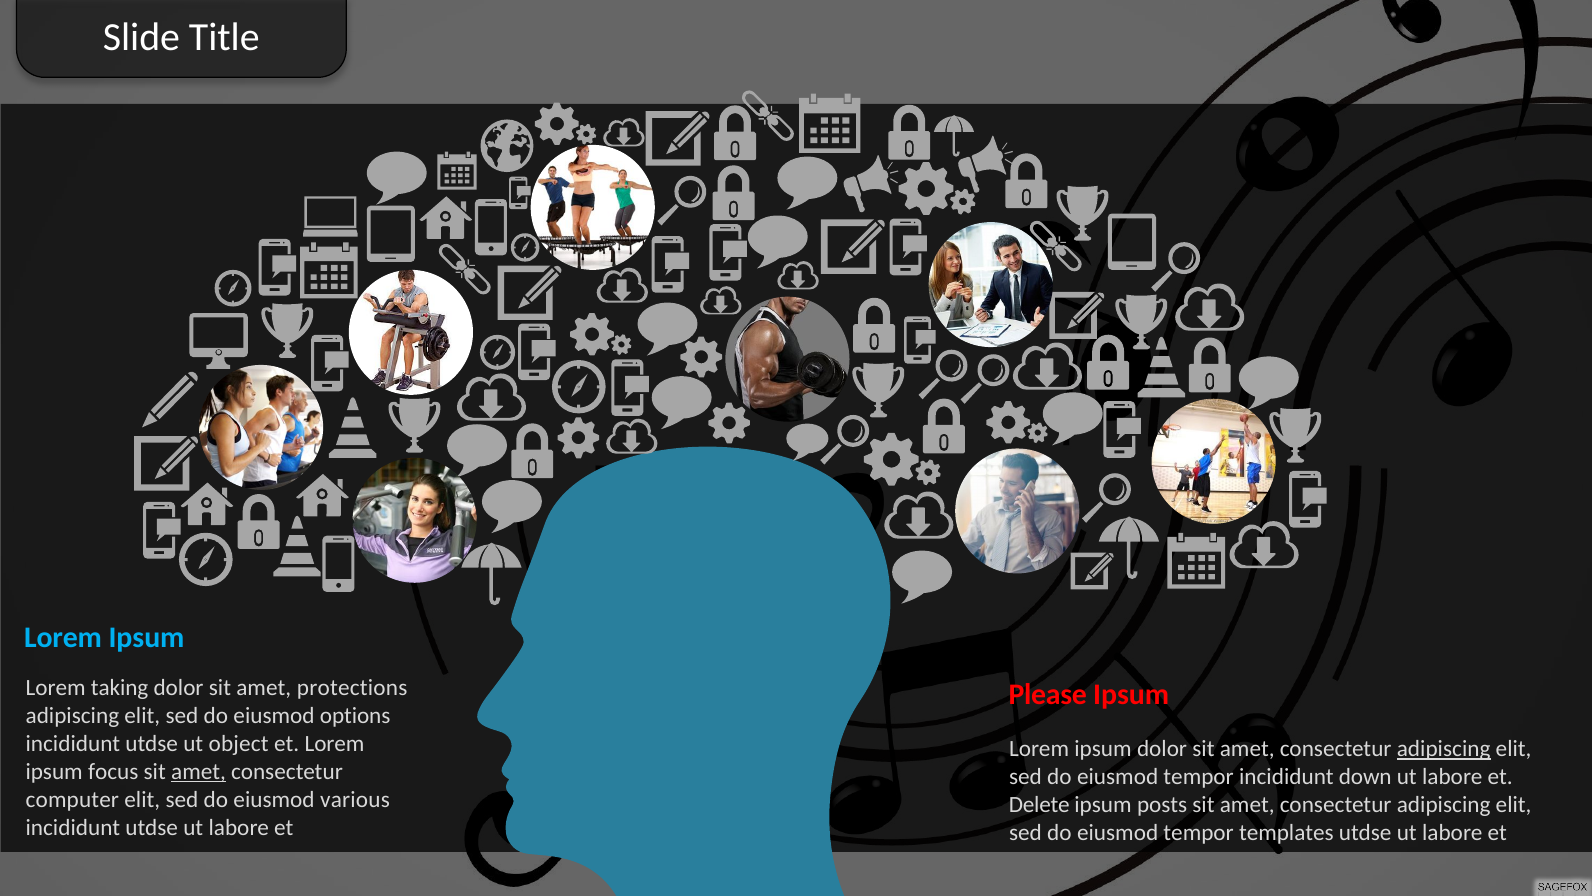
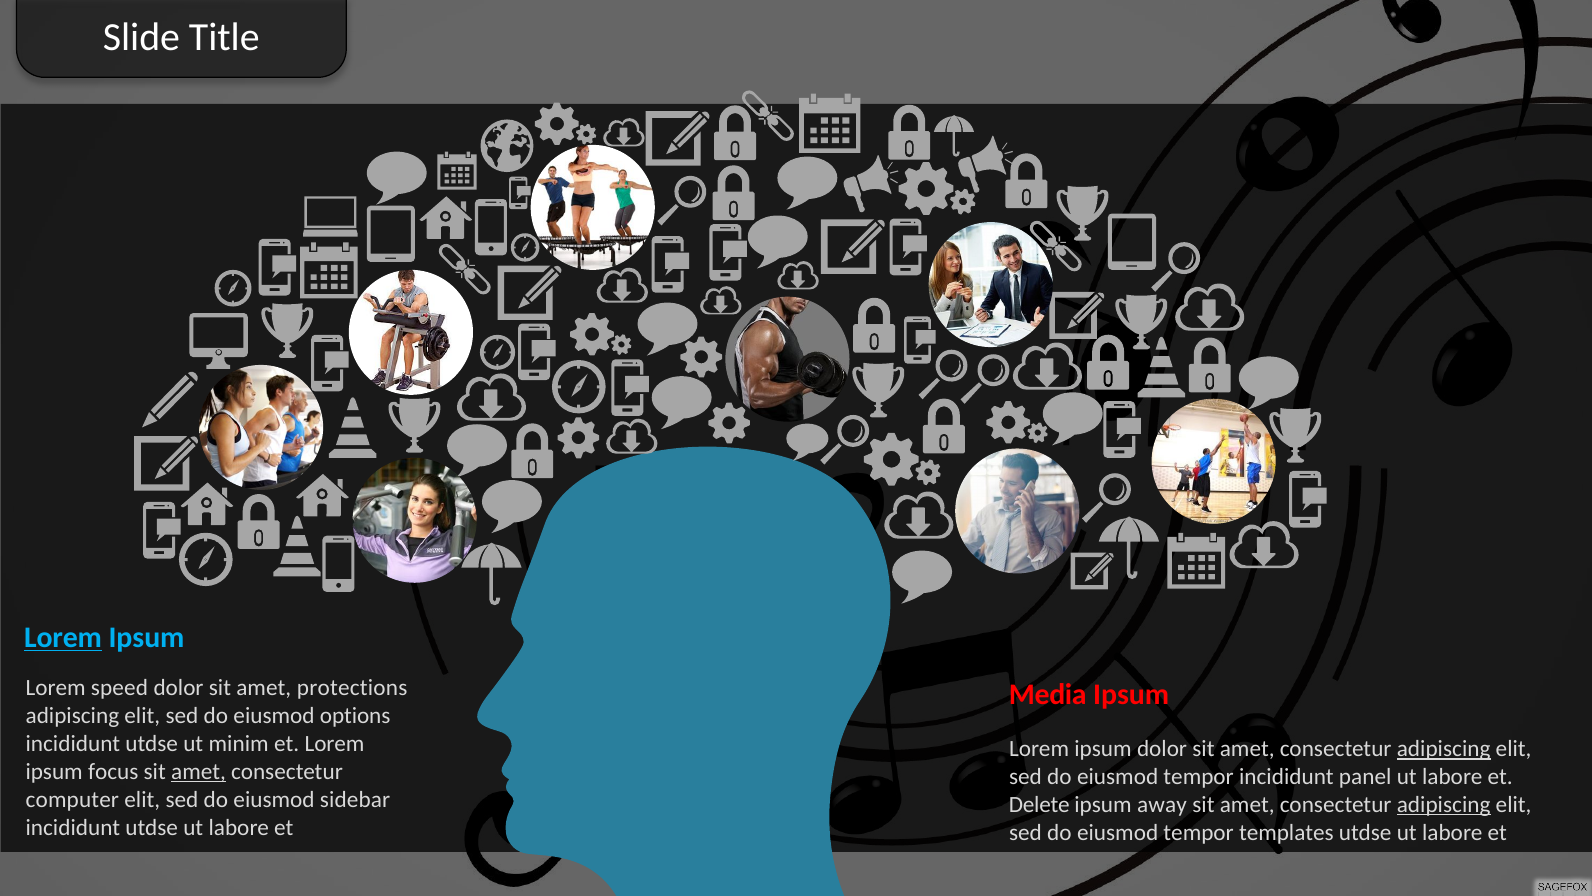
Lorem underline: none -> present (63, 637)
taking: taking -> speed (119, 688)
Please: Please -> Media (1048, 694)
object: object -> minim (239, 743)
down: down -> panel (1365, 776)
various: various -> sidebar (355, 799)
posts: posts -> away (1162, 804)
adipiscing underline: none -> present (1444, 804)
